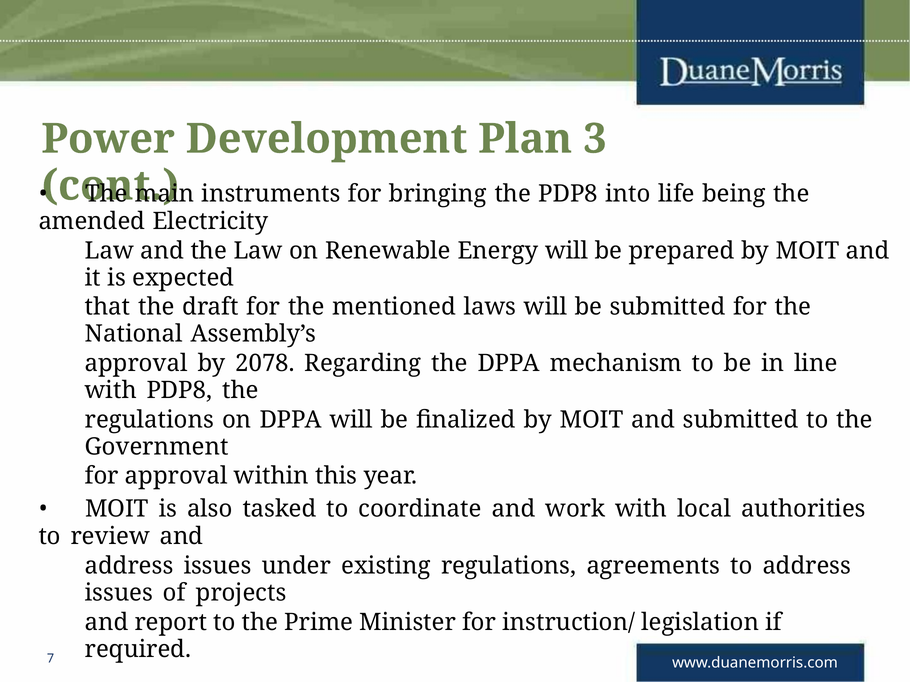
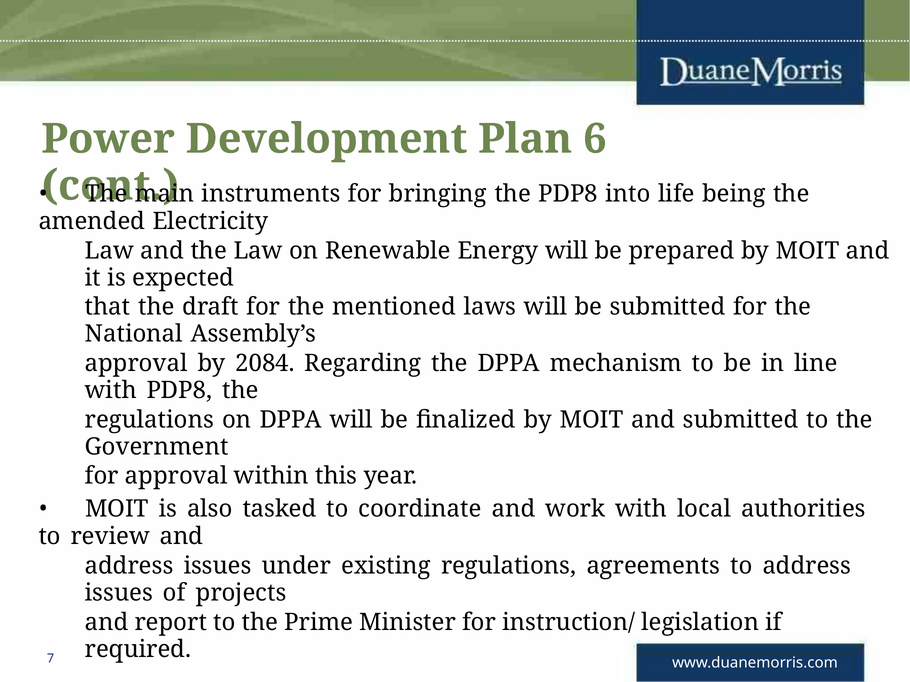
3: 3 -> 6 (595, 139)
2078: 2078 -> 2084 (265, 363)
